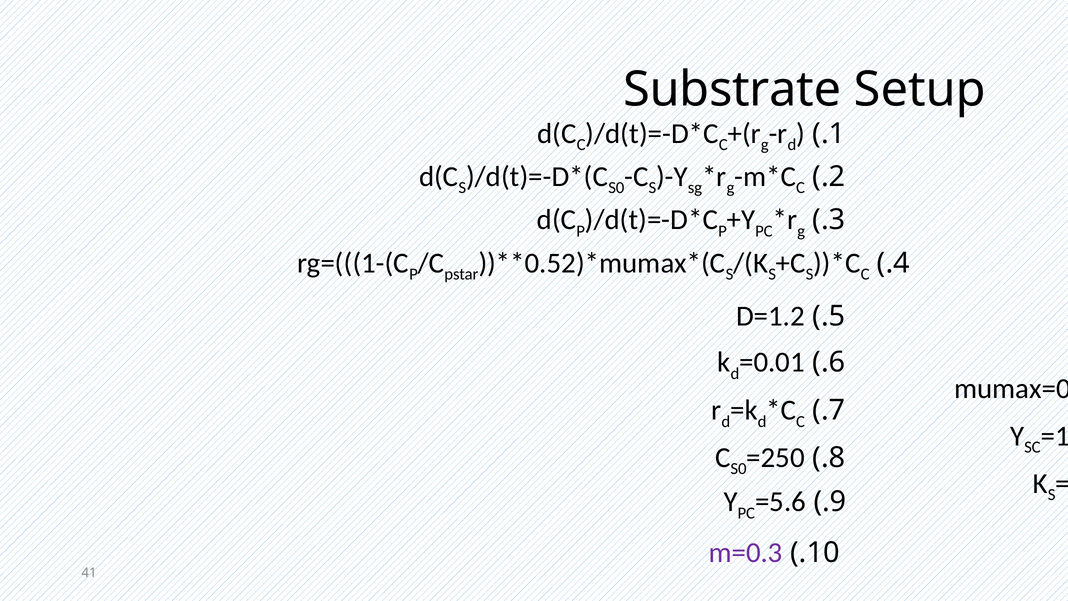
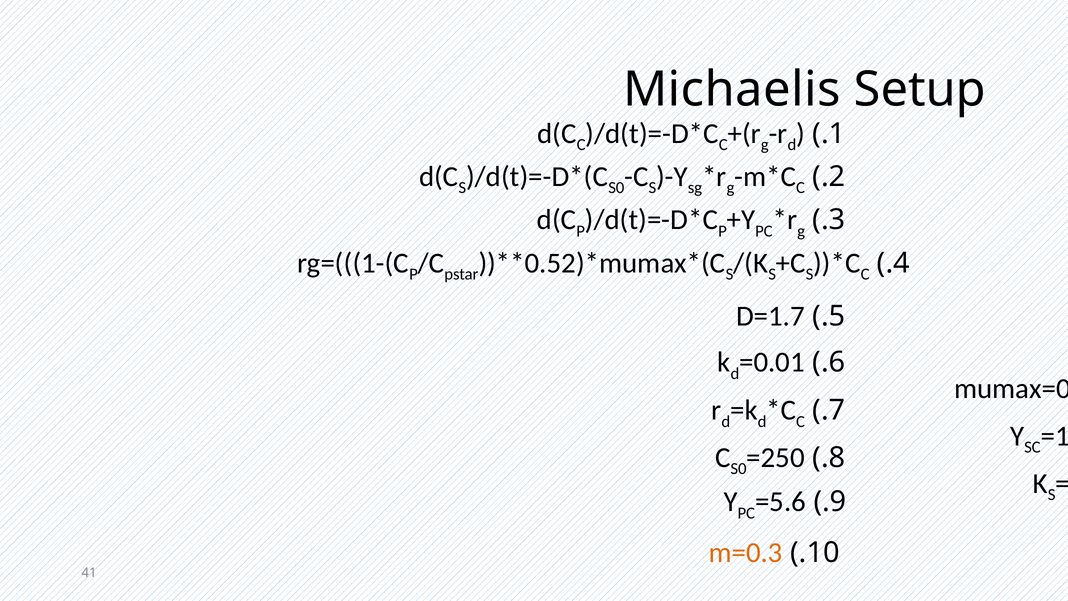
Substrate: Substrate -> Michaelis (732, 90)
D=1.2: D=1.2 -> D=1.7 (770, 316)
m=0.3 colour: purple -> orange (746, 553)
